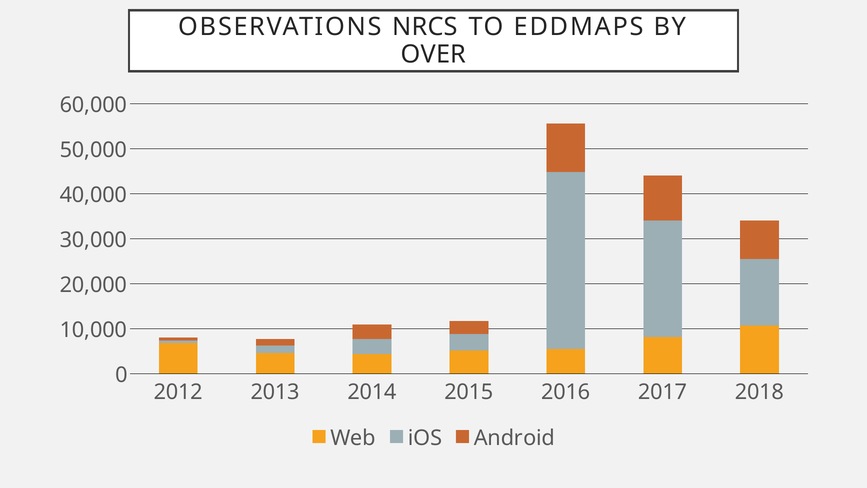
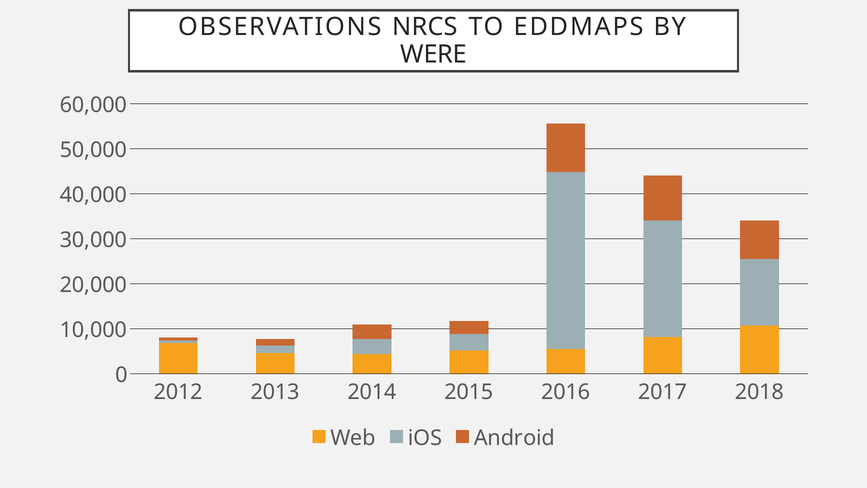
OVER: OVER -> WERE (434, 54)
